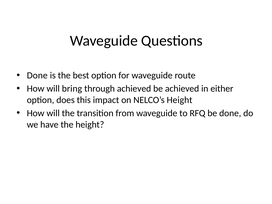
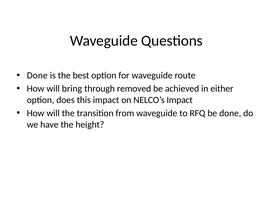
through achieved: achieved -> removed (134, 89)
NELCO’s Height: Height -> Impact (180, 100)
